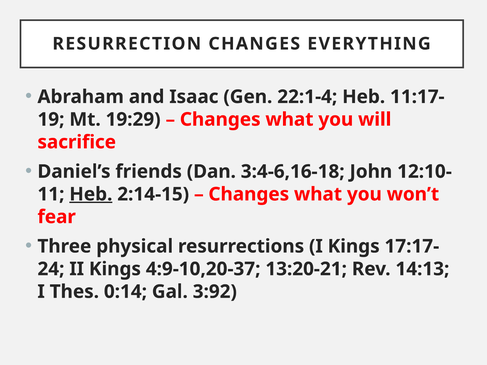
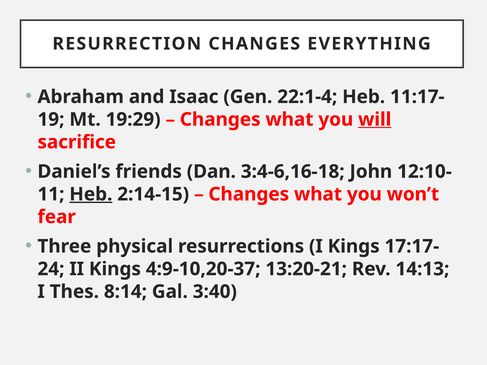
will underline: none -> present (375, 120)
0:14: 0:14 -> 8:14 (125, 292)
3:92: 3:92 -> 3:40 (215, 292)
